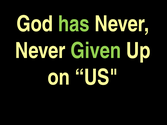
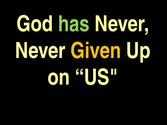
Given colour: light green -> yellow (96, 51)
